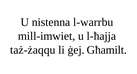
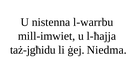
taż-żaqqu: taż-żaqqu -> taż-jgħidu (33, 50)
Għamilt: Għamilt -> Niedma (107, 50)
